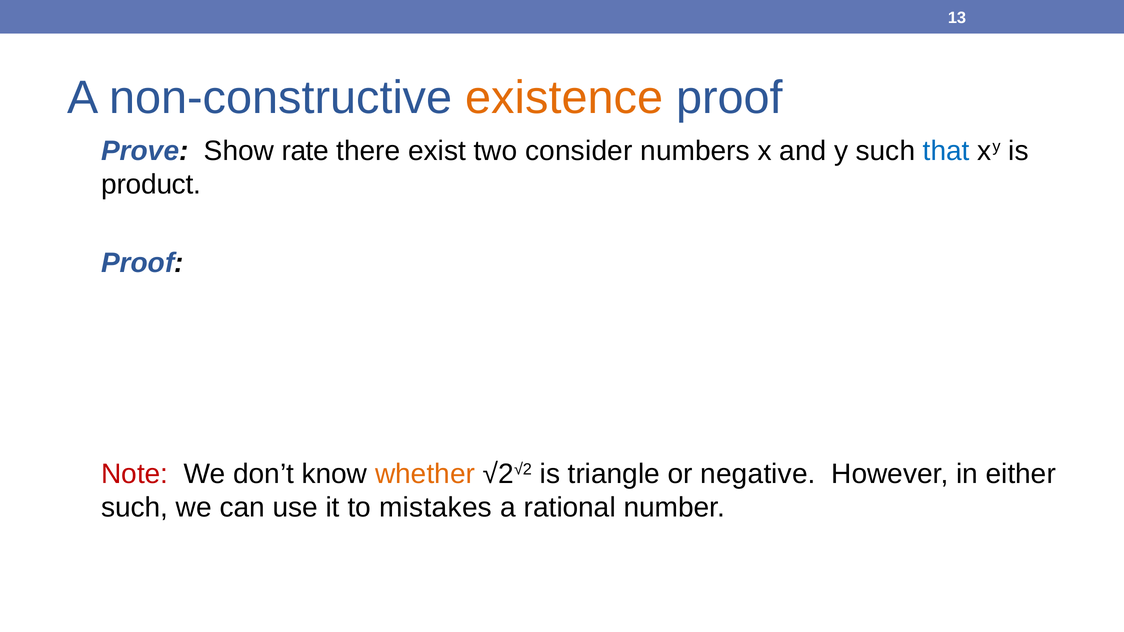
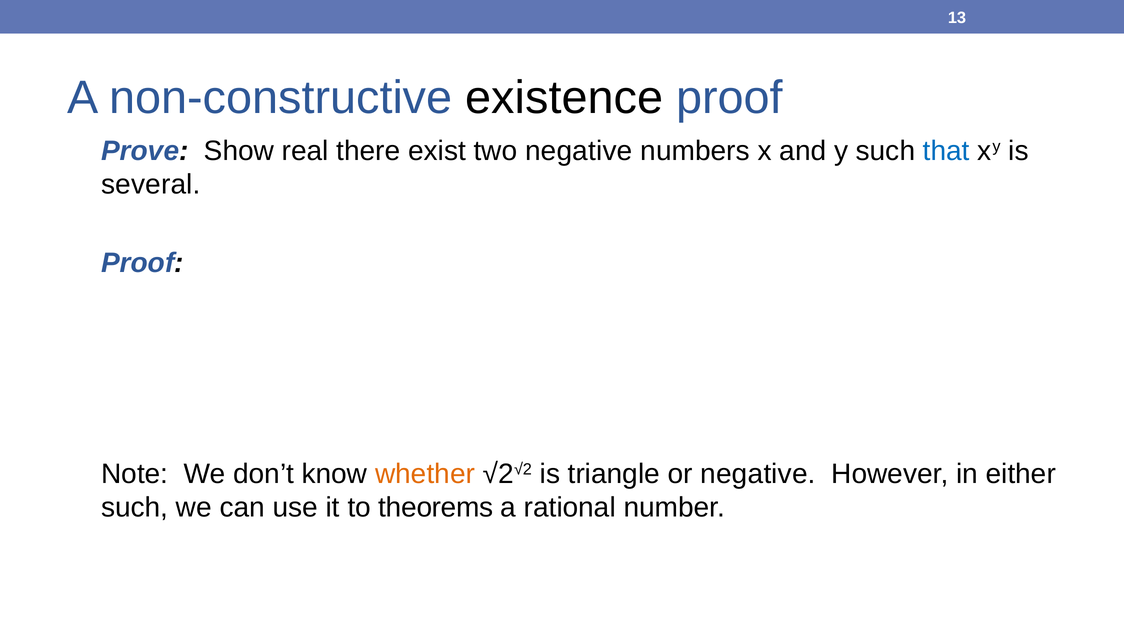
existence colour: orange -> black (564, 98)
rate: rate -> real (305, 151)
two consider: consider -> negative (579, 151)
product: product -> several (151, 185)
Note colour: red -> black (135, 474)
mistakes: mistakes -> theorems (436, 508)
